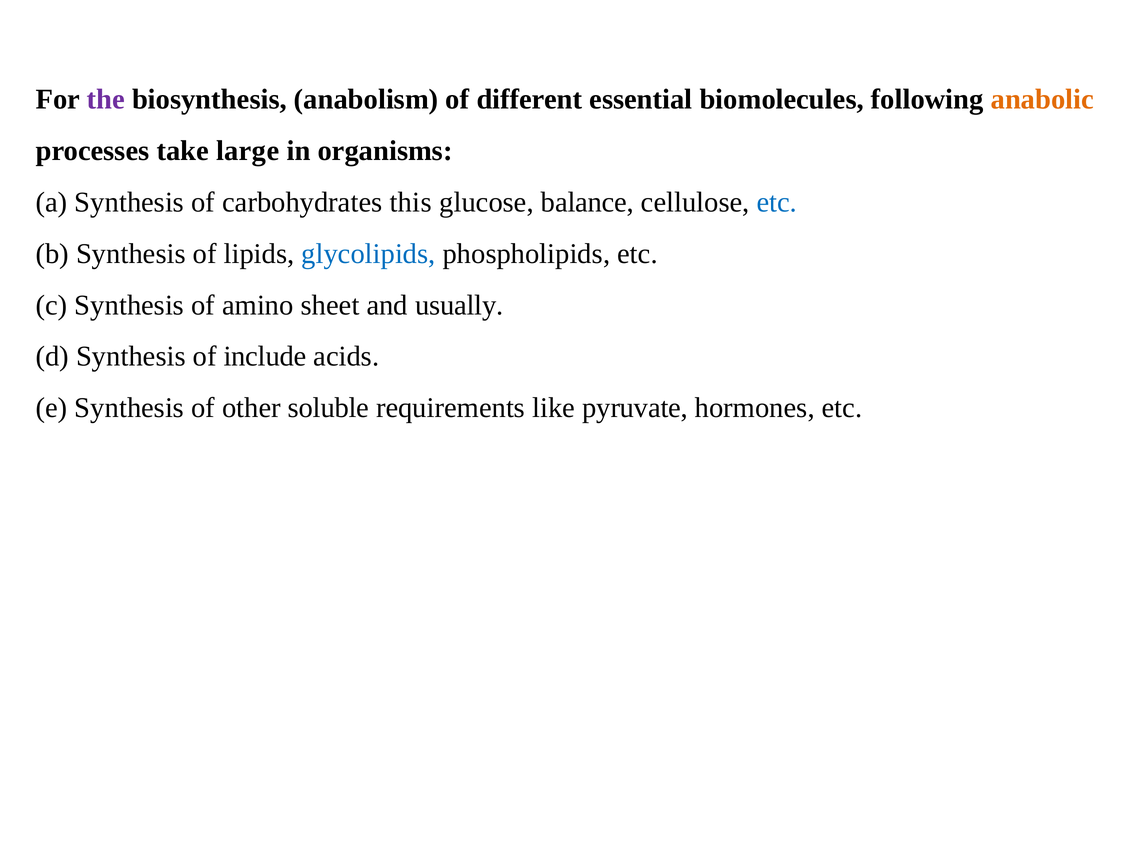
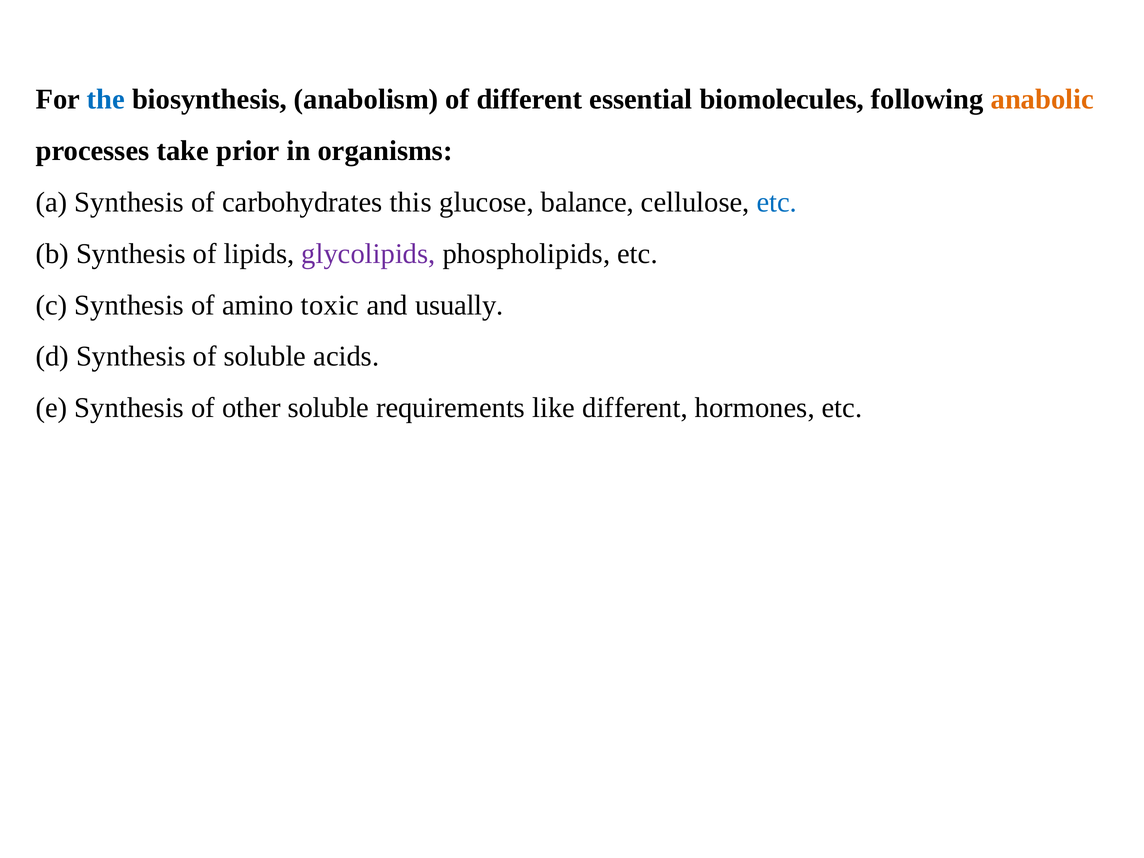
the colour: purple -> blue (106, 99)
large: large -> prior (248, 151)
glycolipids colour: blue -> purple (368, 254)
sheet: sheet -> toxic (330, 305)
of include: include -> soluble (265, 357)
like pyruvate: pyruvate -> different (635, 408)
